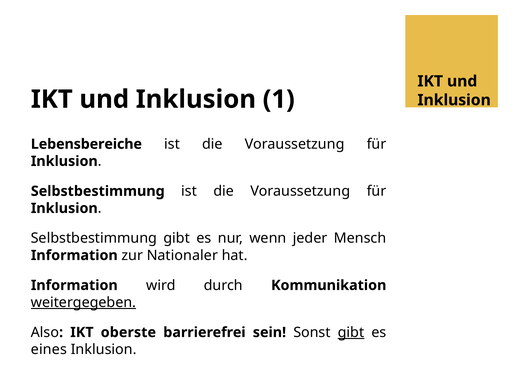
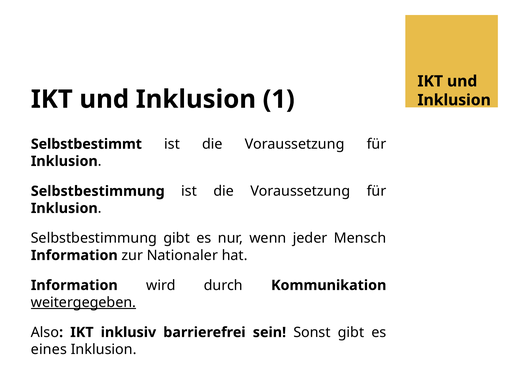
Lebensbereiche: Lebensbereiche -> Selbstbestimmt (86, 144)
oberste: oberste -> inklusiv (128, 333)
gibt underline: present -> none (351, 333)
